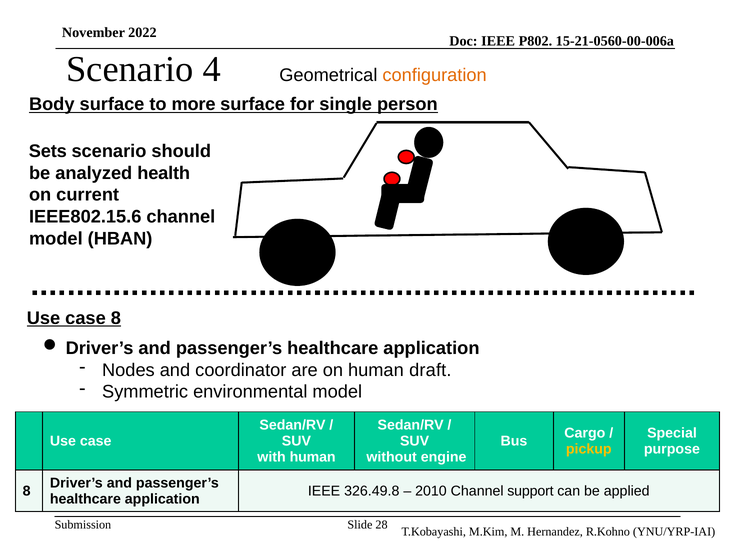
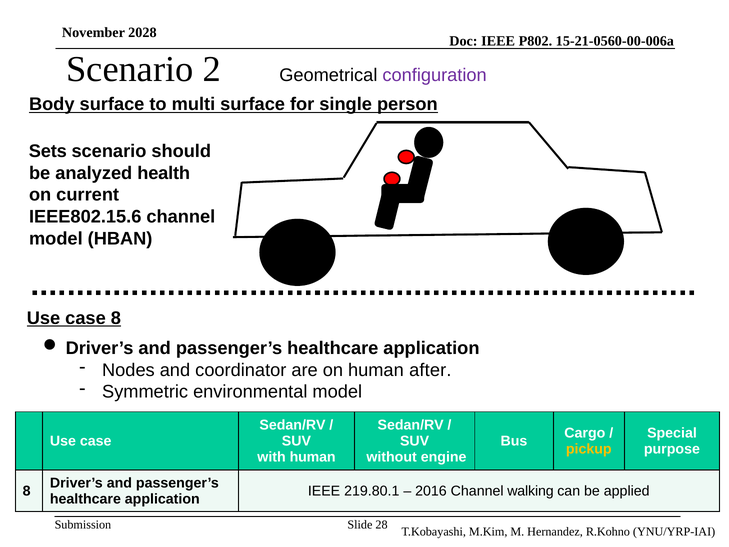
2022: 2022 -> 2028 (142, 33)
4: 4 -> 2 (212, 69)
configuration colour: orange -> purple (435, 75)
more: more -> multi (193, 104)
draft: draft -> after (430, 370)
326.49.8: 326.49.8 -> 219.80.1 (372, 491)
2010: 2010 -> 2016 (431, 491)
support: support -> walking (530, 491)
